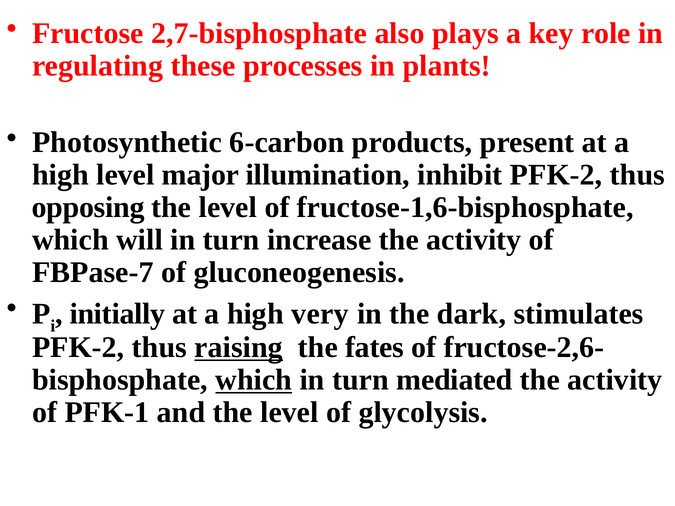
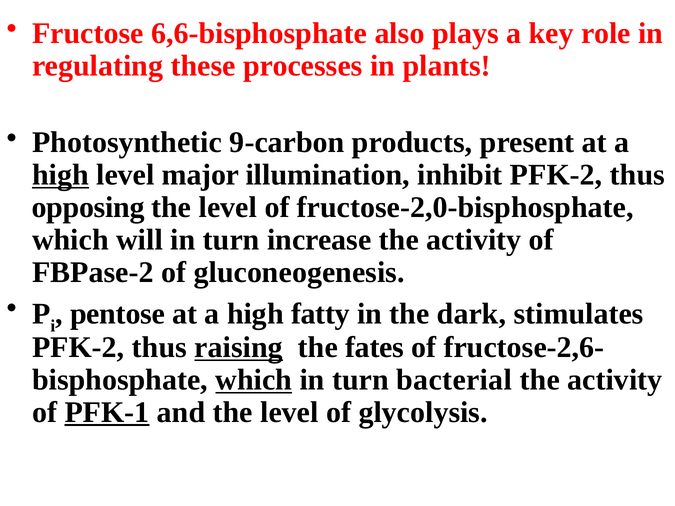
2,7-bisphosphate: 2,7-bisphosphate -> 6,6-bisphosphate (259, 33)
6-carbon: 6-carbon -> 9-carbon (287, 143)
high underline: none -> present (60, 175)
fructose-1,6-bisphosphate: fructose-1,6-bisphosphate -> fructose-2,0-bisphosphate (465, 207)
FBPase-7: FBPase-7 -> FBPase-2 (93, 272)
initially: initially -> pentose (117, 314)
very: very -> fatty (320, 314)
mediated: mediated -> bacterial (454, 380)
PFK-1 underline: none -> present (107, 412)
